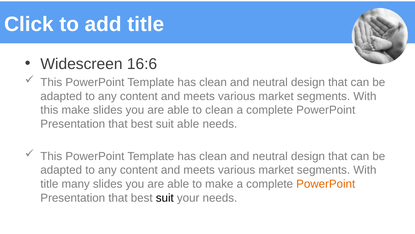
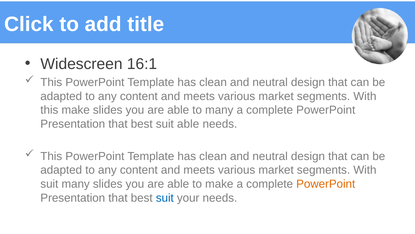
16:6: 16:6 -> 16:1 (142, 64)
to clean: clean -> many (219, 110)
title: title -> suit (49, 184)
suit colour: black -> blue (165, 197)
